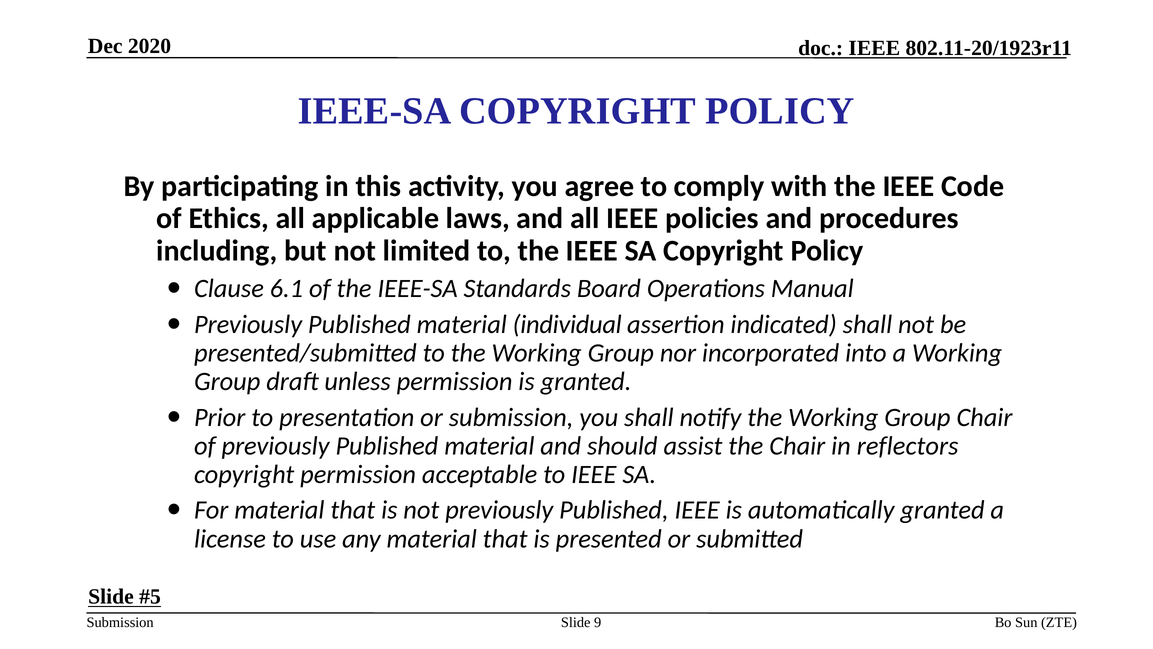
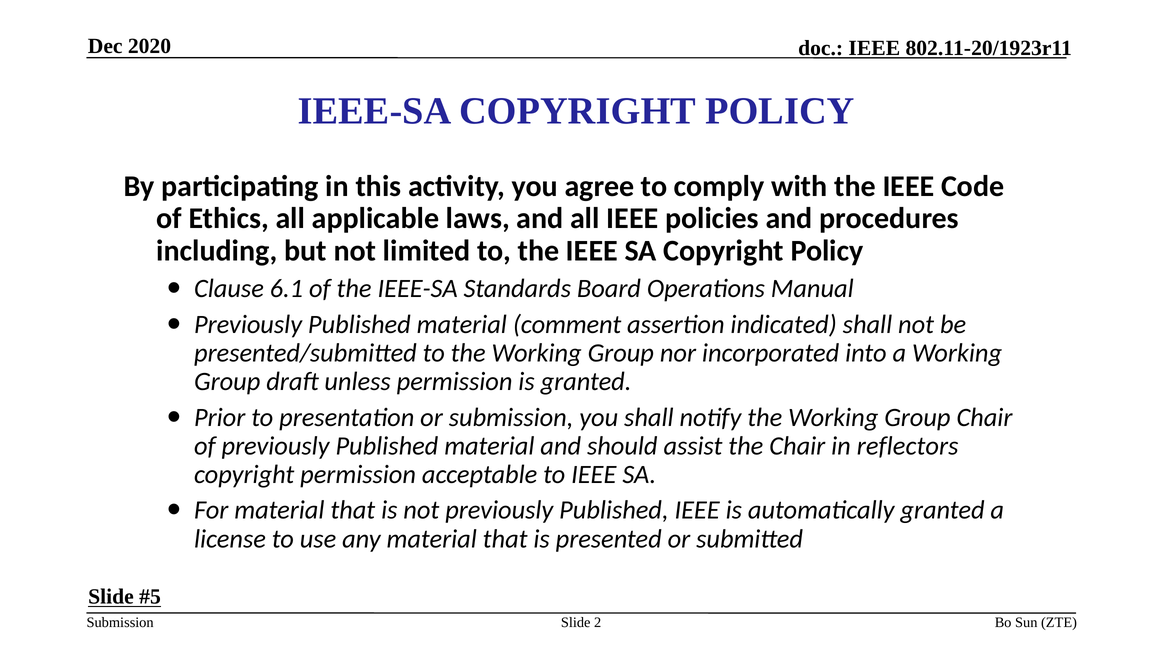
individual: individual -> comment (567, 324)
9: 9 -> 2 (598, 622)
